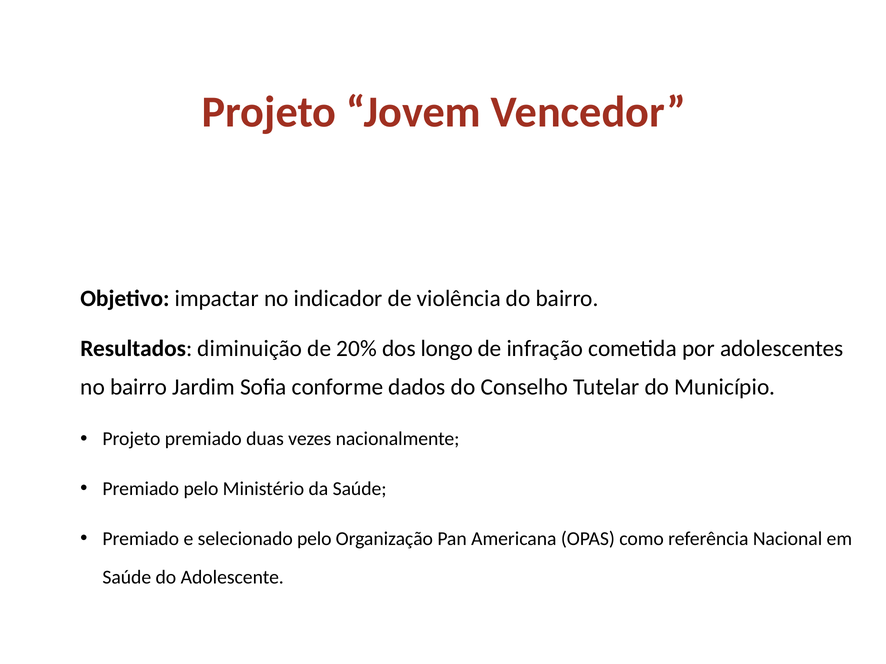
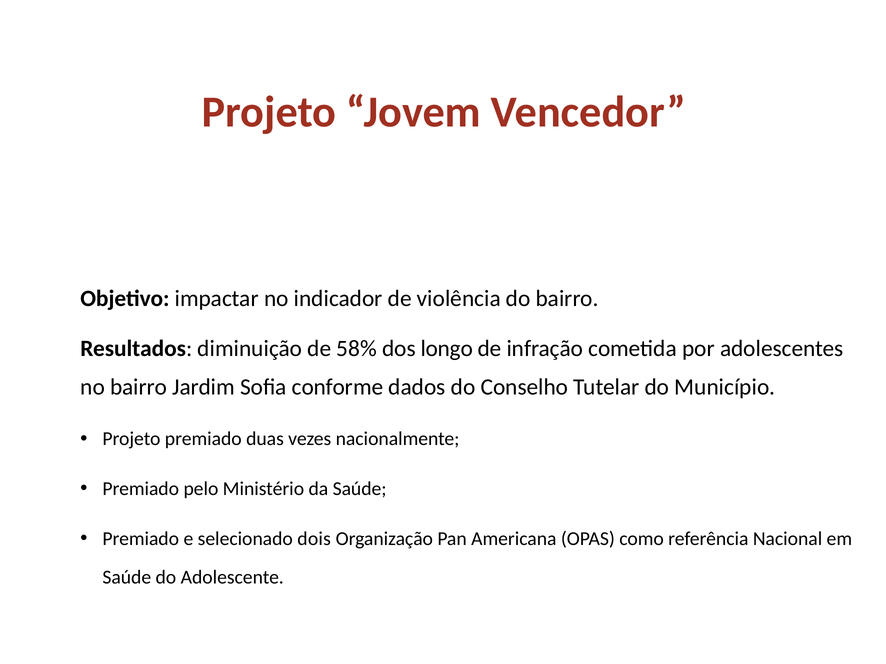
20%: 20% -> 58% (357, 349)
selecionado pelo: pelo -> dois (314, 539)
